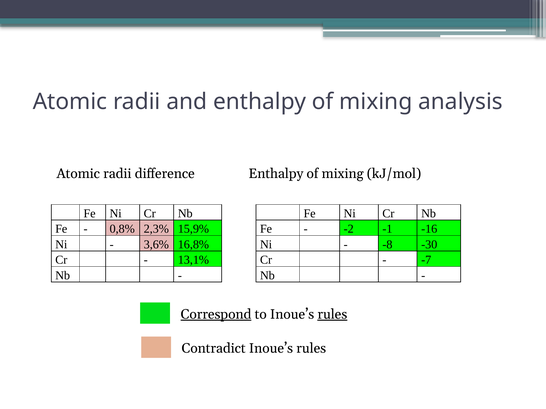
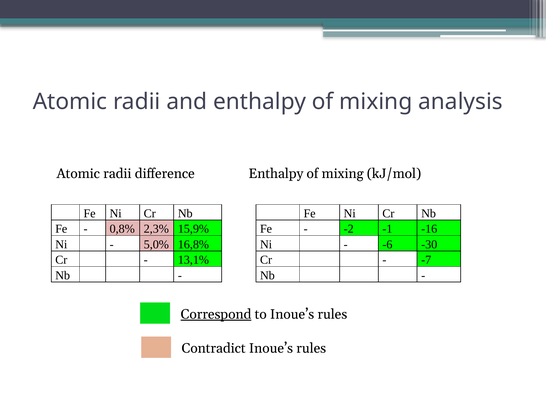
3,6%: 3,6% -> 5,0% (156, 245)
-8: -8 -> -6 (387, 245)
rules underline: present -> none (332, 315)
